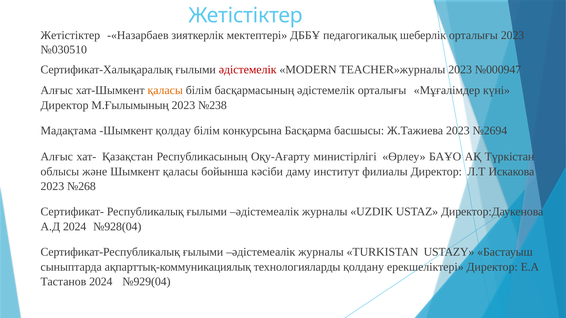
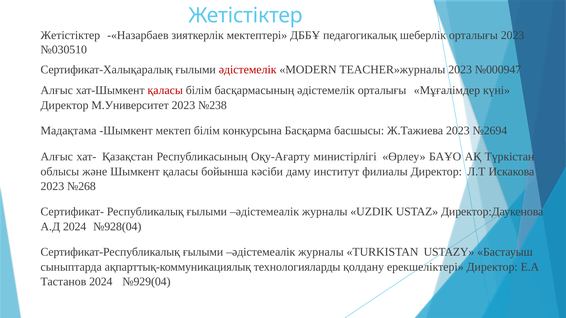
қаласы colour: orange -> red (165, 90)
М.Ғылымының: М.Ғылымының -> М.Университет (130, 105)
қолдау: қолдау -> мектеп (173, 131)
